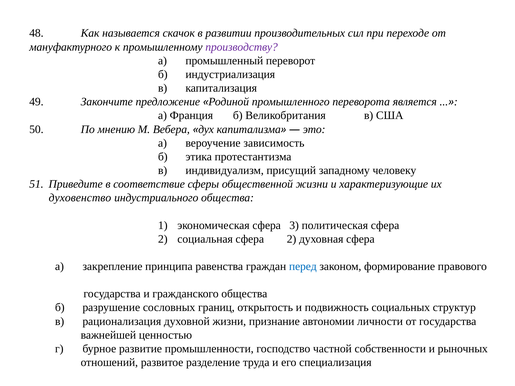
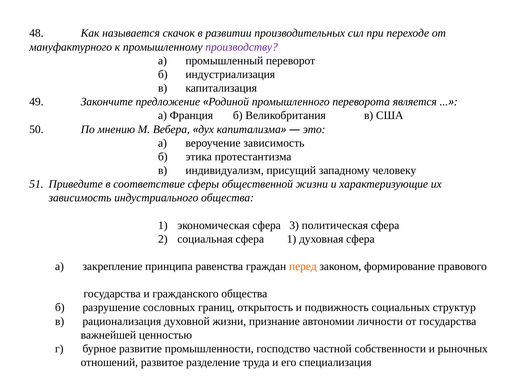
духовенство: духовенство -> зависимость (80, 198)
социальная сфера 2: 2 -> 1 (292, 239)
перед colour: blue -> orange (303, 267)
